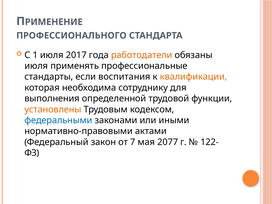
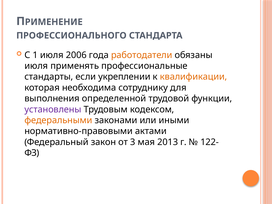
2017: 2017 -> 2006 (76, 55)
воспитания: воспитания -> укреплении (124, 77)
установлены colour: orange -> purple (53, 109)
федеральными colour: blue -> orange (58, 120)
7: 7 -> 3 (133, 142)
2077: 2077 -> 2013 (168, 142)
